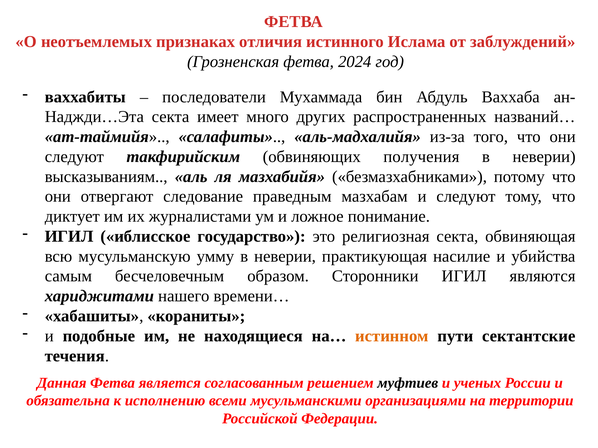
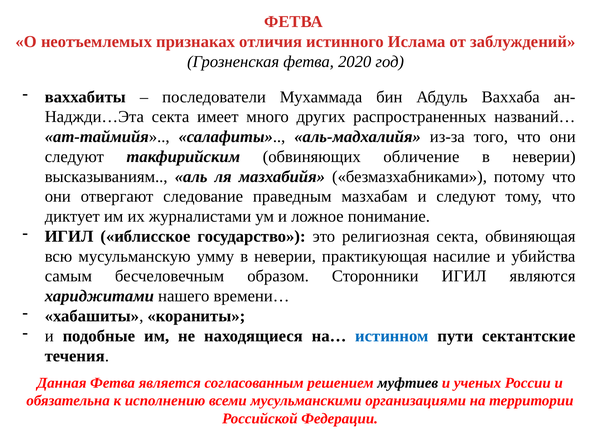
2024: 2024 -> 2020 (355, 62)
получения: получения -> обличение (421, 157)
истинном colour: orange -> blue (392, 336)
